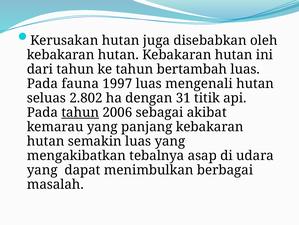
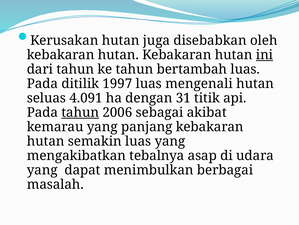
ini underline: none -> present (265, 55)
fauna: fauna -> ditilik (80, 83)
2.802: 2.802 -> 4.091 (86, 98)
